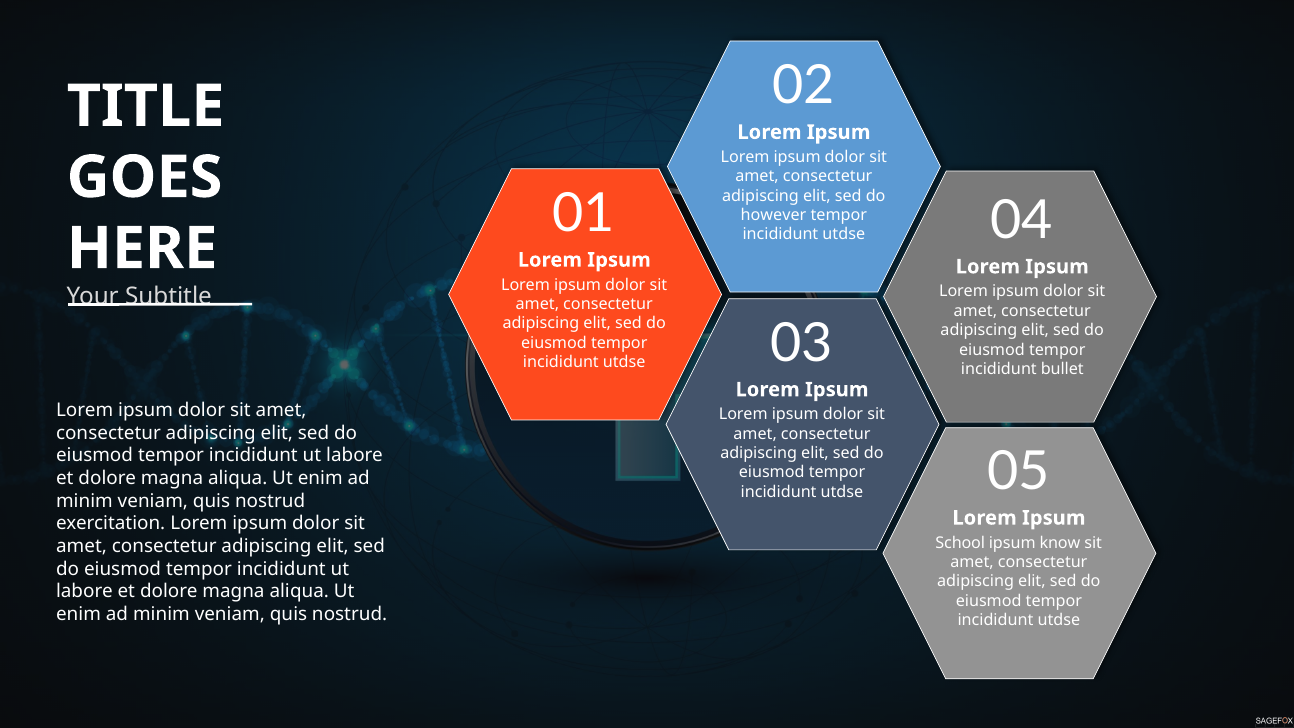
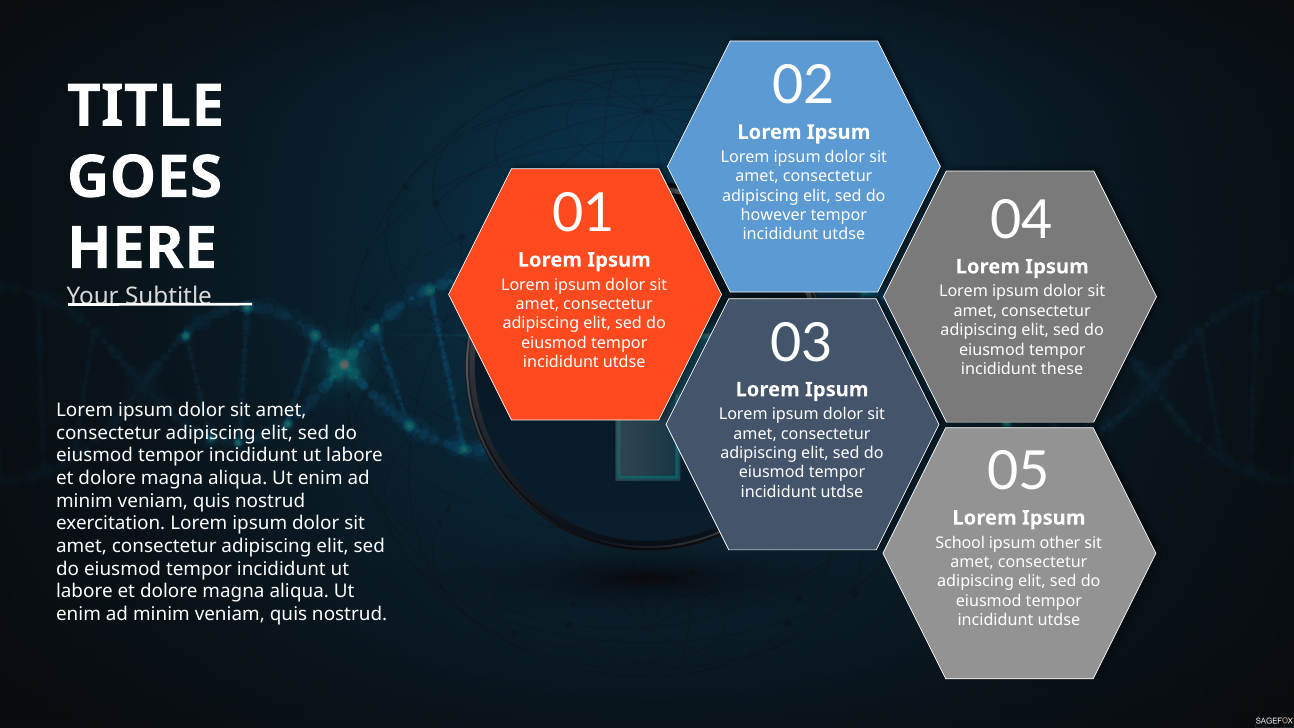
bullet: bullet -> these (1062, 369)
know: know -> other (1060, 543)
